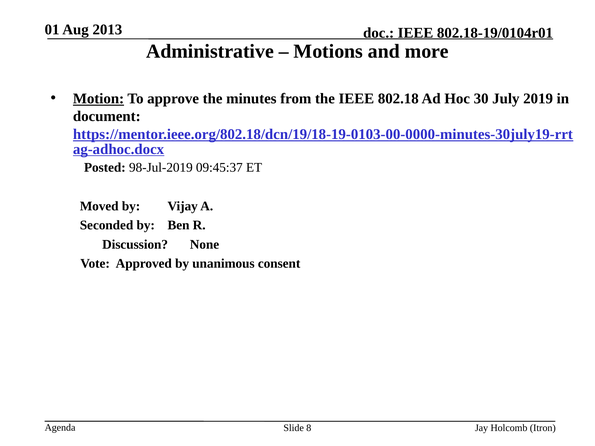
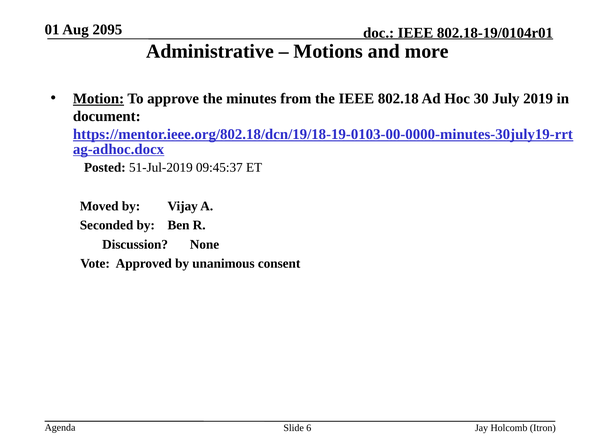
2013: 2013 -> 2095 (107, 30)
98-Jul-2019: 98-Jul-2019 -> 51-Jul-2019 (161, 168)
8: 8 -> 6 (309, 428)
